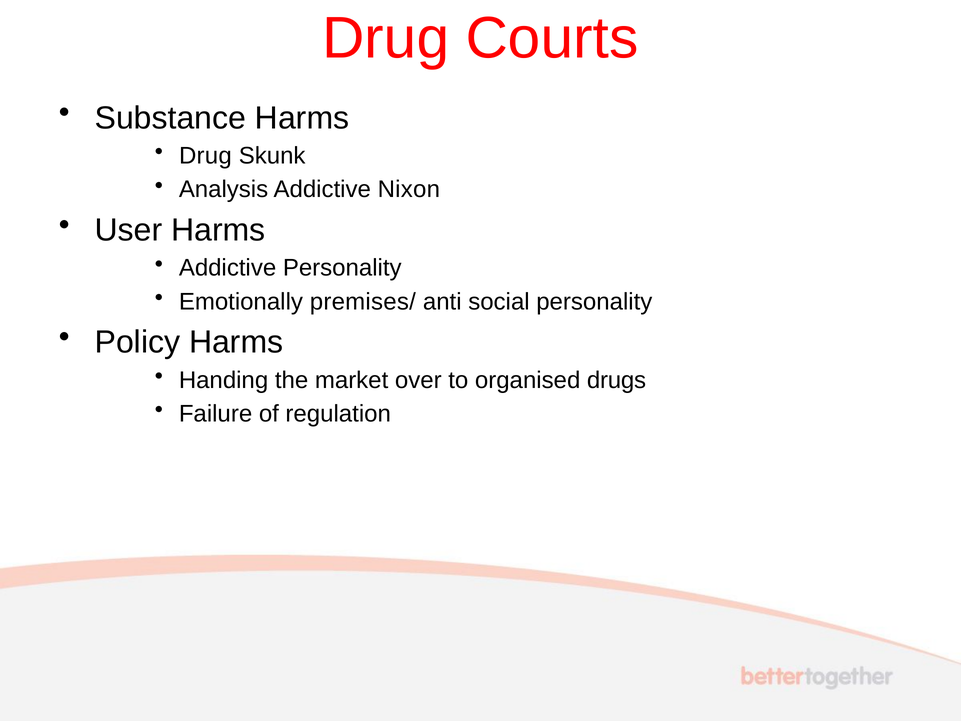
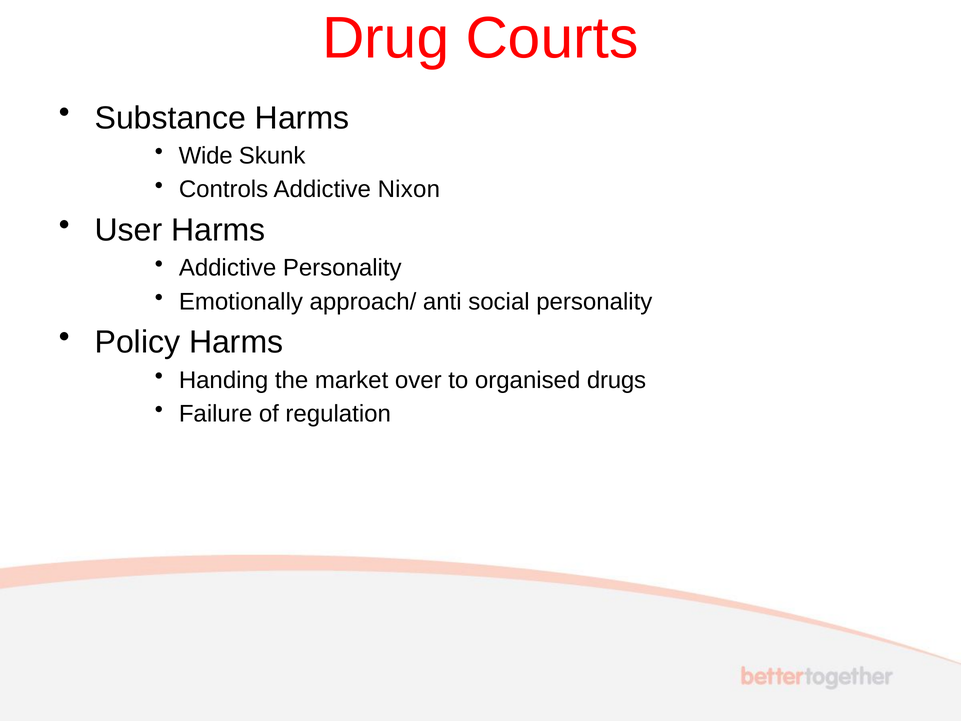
Drug: Drug -> Wide (206, 156)
Analysis: Analysis -> Controls (224, 189)
premises/: premises/ -> approach/ (363, 302)
